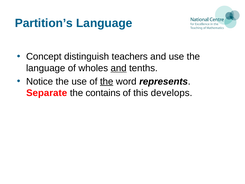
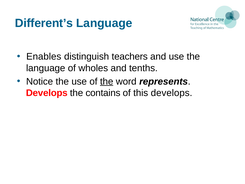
Partition’s: Partition’s -> Different’s (44, 23)
Concept: Concept -> Enables (44, 57)
and underline: present -> none (119, 68)
Separate: Separate -> Develops (47, 93)
